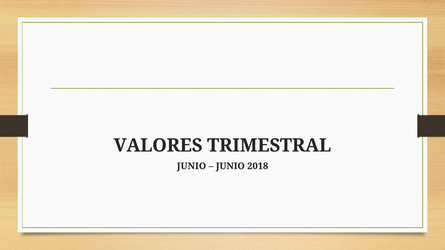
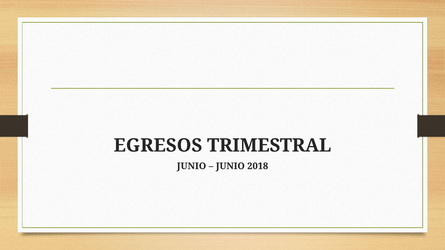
VALORES: VALORES -> EGRESOS (158, 146)
